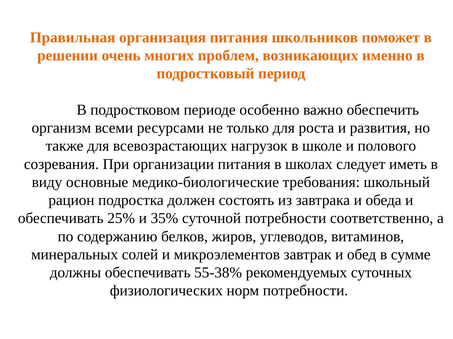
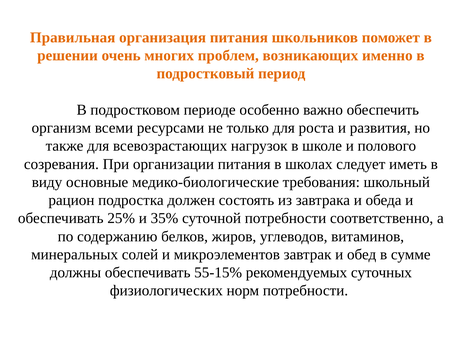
55-38%: 55-38% -> 55-15% (218, 273)
